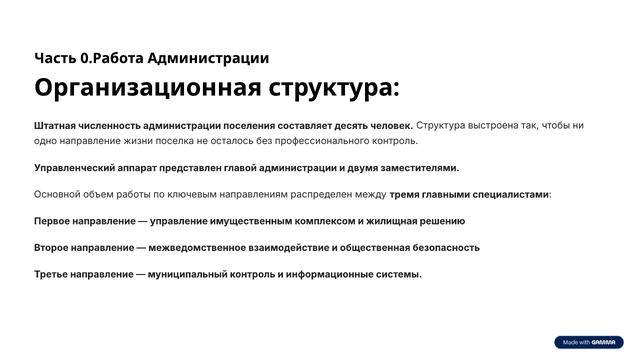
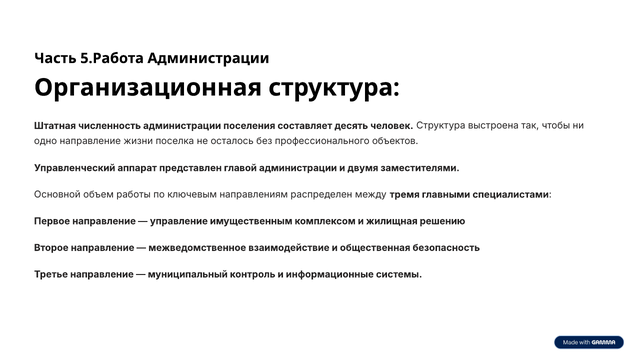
0.Работа: 0.Работа -> 5.Работа (112, 58)
профессионального контроль: контроль -> объектов (395, 141)
